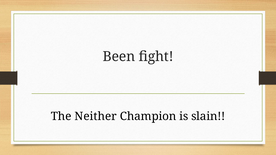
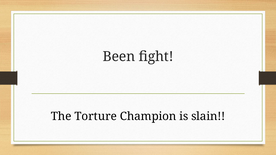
Neither: Neither -> Torture (96, 116)
